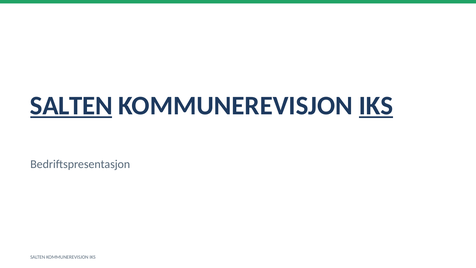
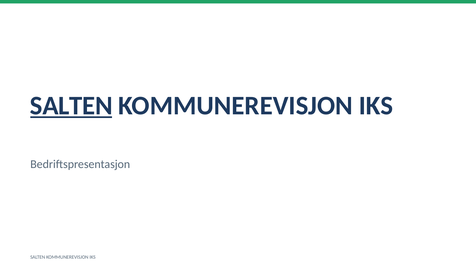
IKS underline: present -> none (376, 106)
